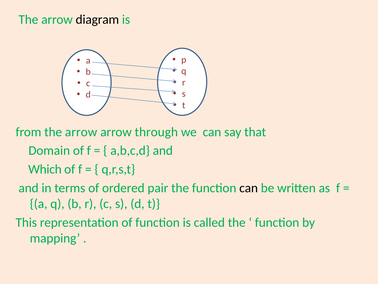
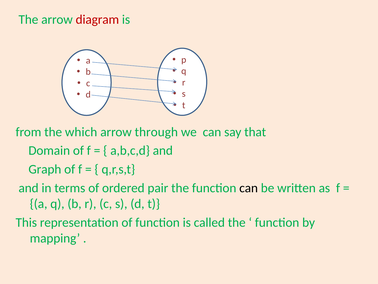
diagram colour: black -> red (97, 20)
from the arrow: arrow -> which (81, 132)
Which: Which -> Graph (45, 169)
